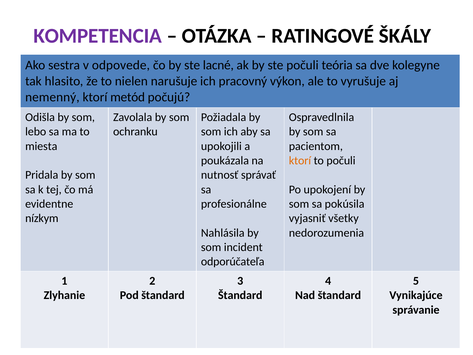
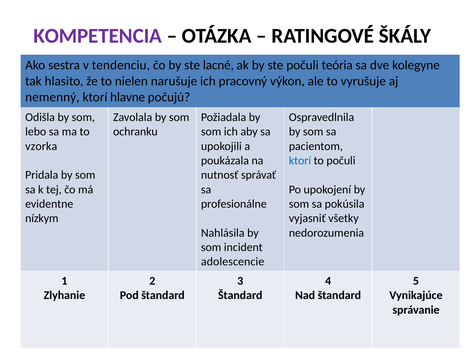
odpovede: odpovede -> tendenciu (121, 65)
metód: metód -> hlavne (128, 97)
miesta: miesta -> vzorka (41, 146)
ktorí colour: orange -> blue (300, 160)
odporúčateľa: odporúčateľa -> adolescencie (233, 262)
